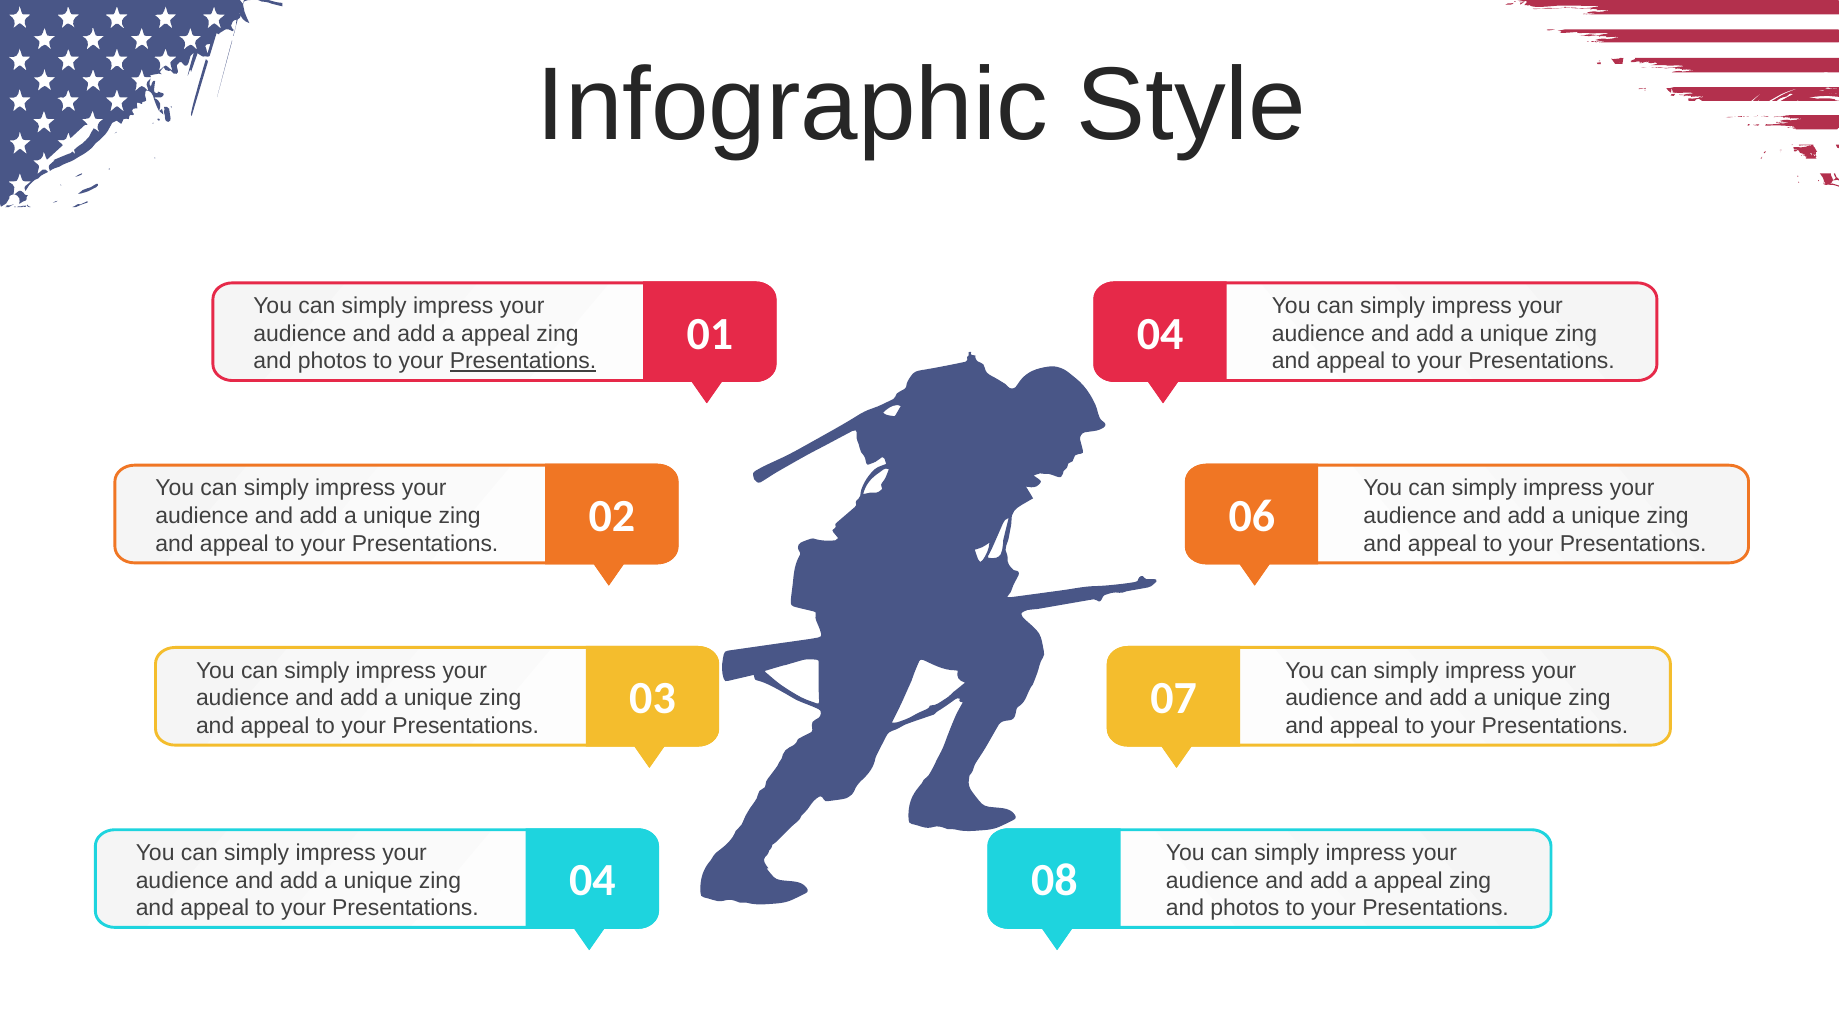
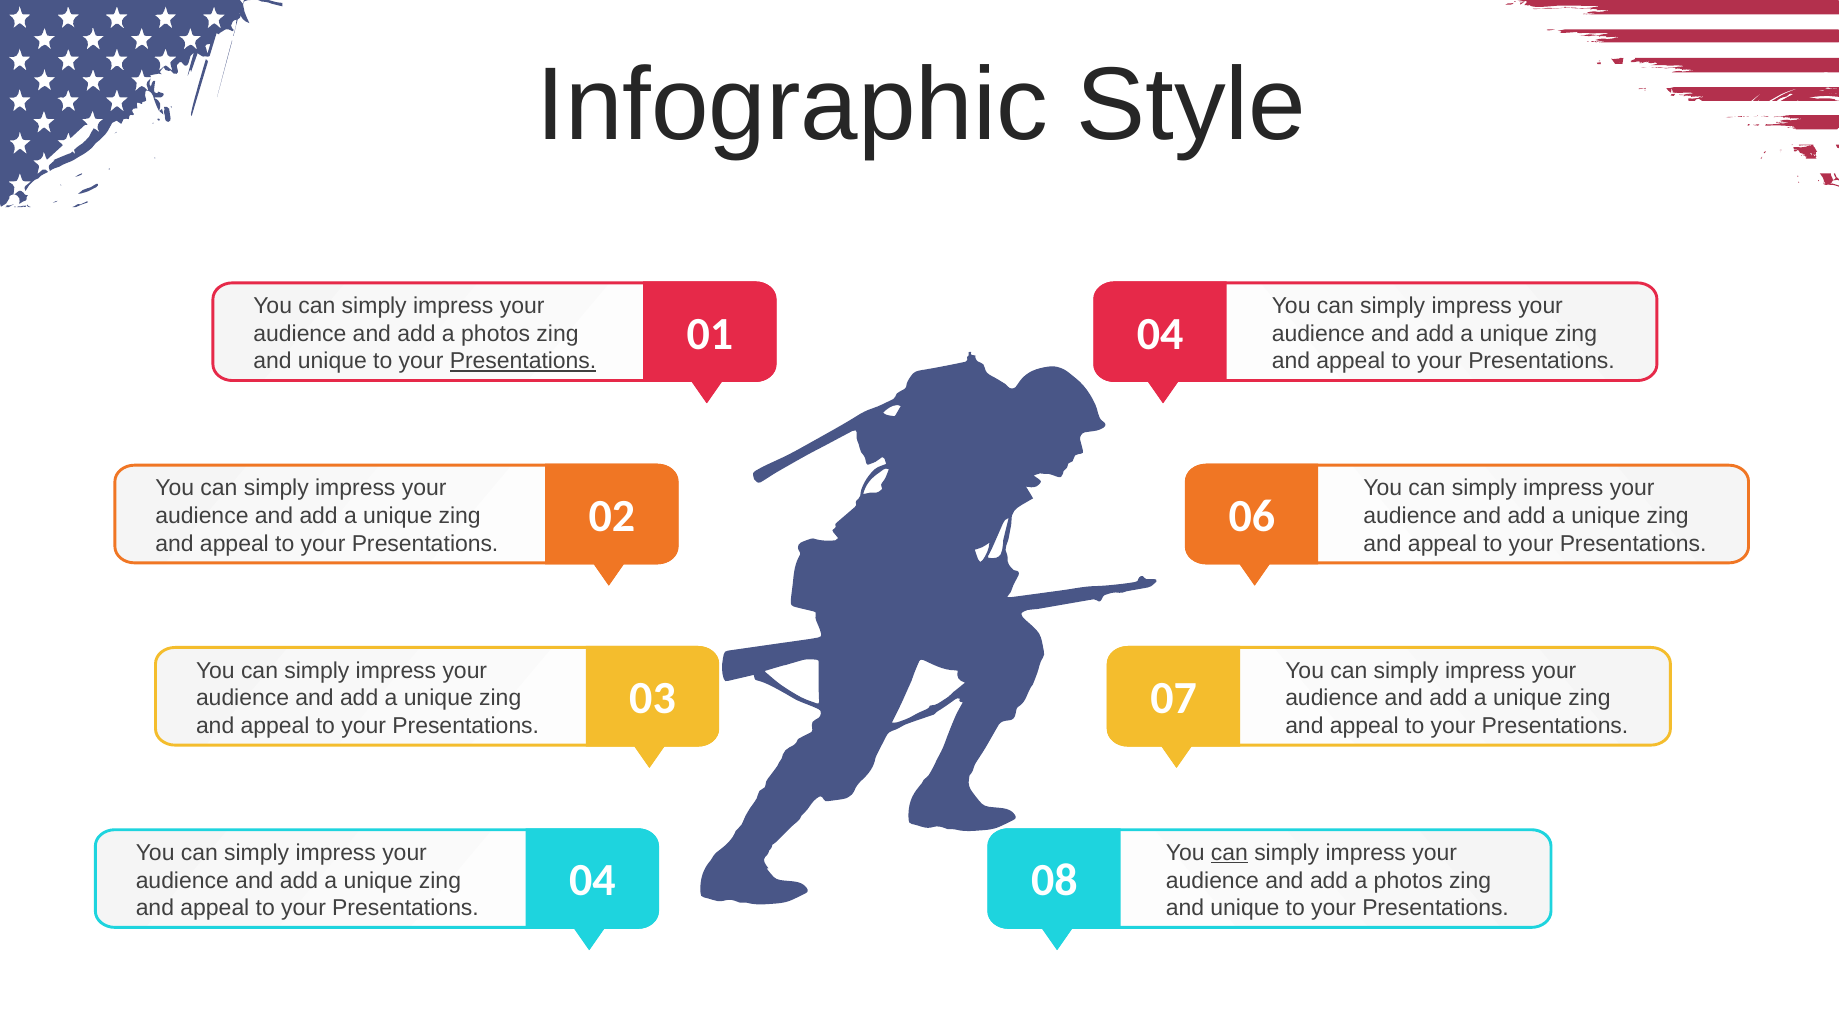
appeal: appeal -> photos (496, 334)
photos: photos -> unique (332, 361)
can underline: none -> present (1229, 853)
appeal: appeal -> photos (1408, 881)
photos: photos -> unique (1245, 908)
